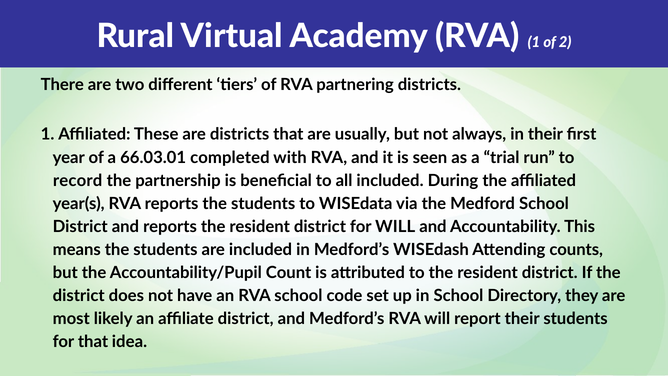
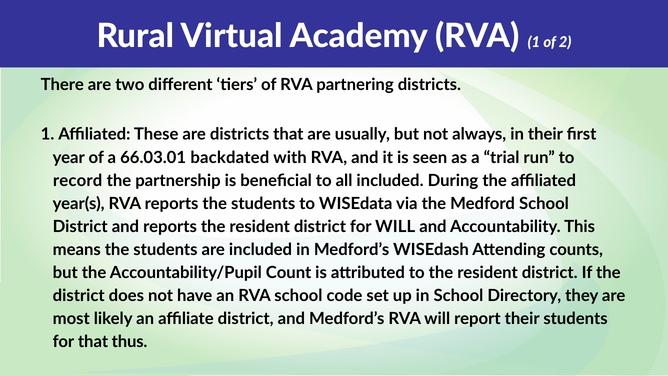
completed: completed -> backdated (230, 157)
idea: idea -> thus (130, 342)
